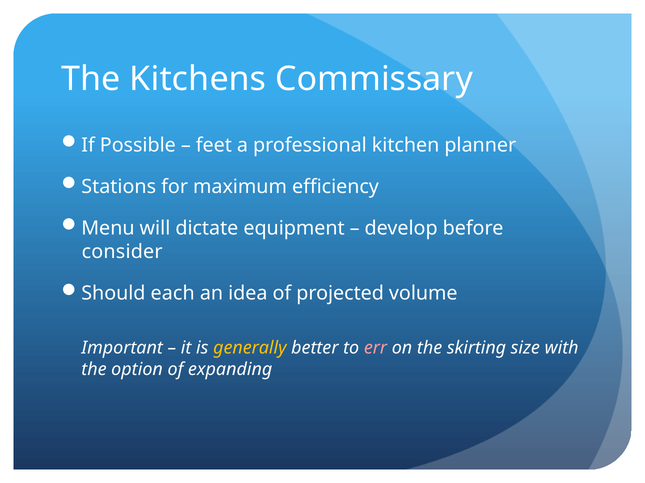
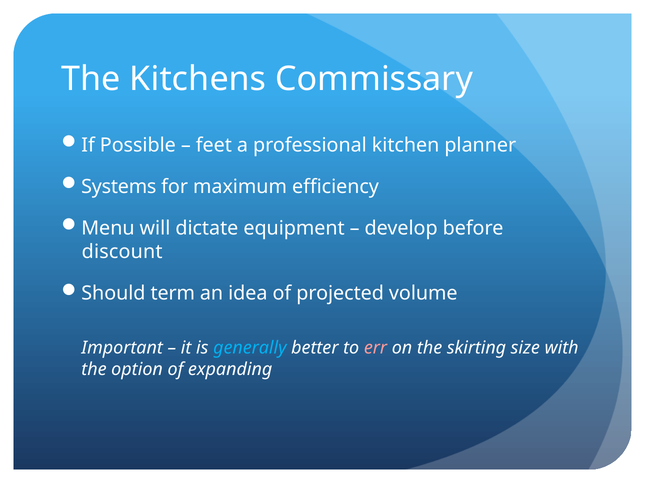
Stations: Stations -> Systems (119, 187)
consider: consider -> discount (122, 252)
each: each -> term (173, 294)
generally colour: yellow -> light blue (250, 349)
